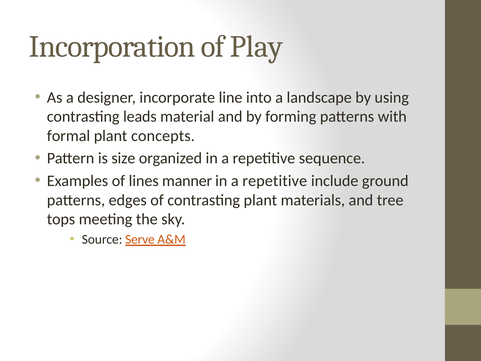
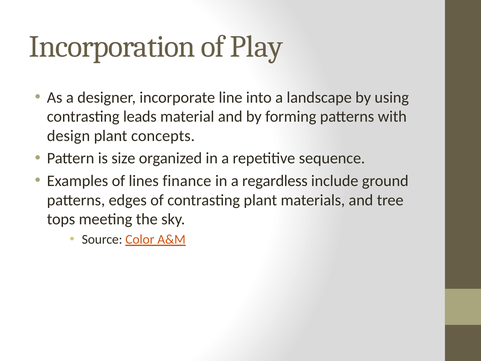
formal: formal -> design (68, 136)
manner: manner -> finance (187, 181)
repetitive: repetitive -> regardless (275, 181)
Serve: Serve -> Color (140, 239)
